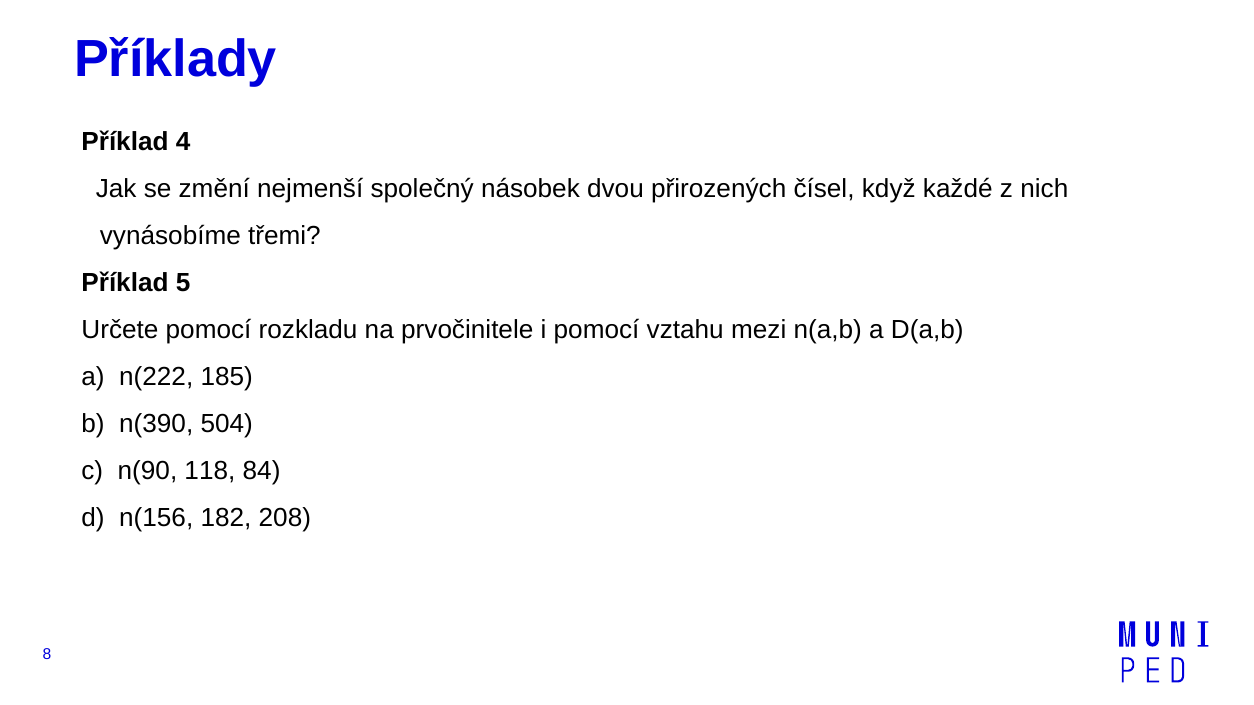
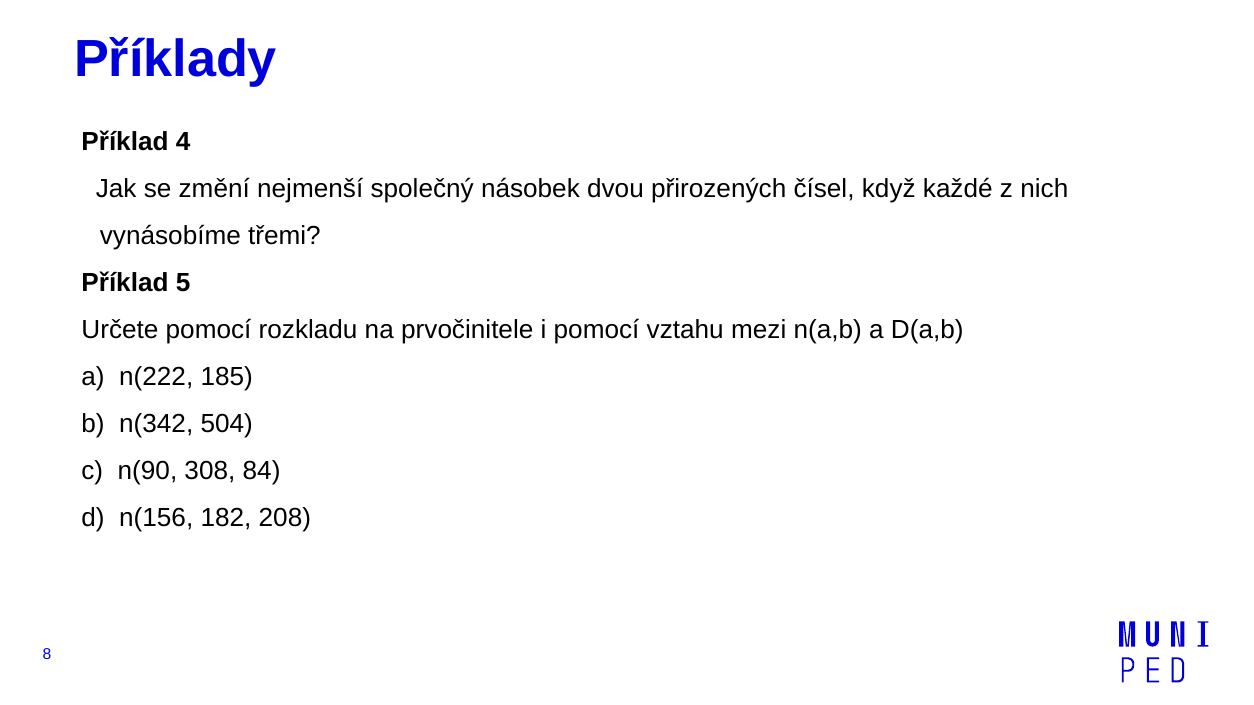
n(390: n(390 -> n(342 (156, 424)
118: 118 -> 308 (210, 472)
